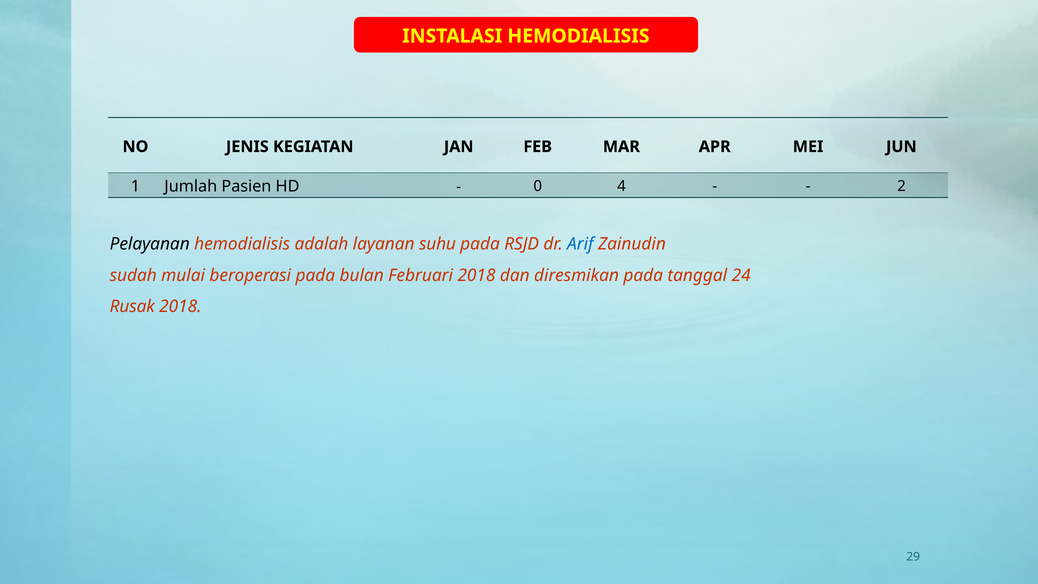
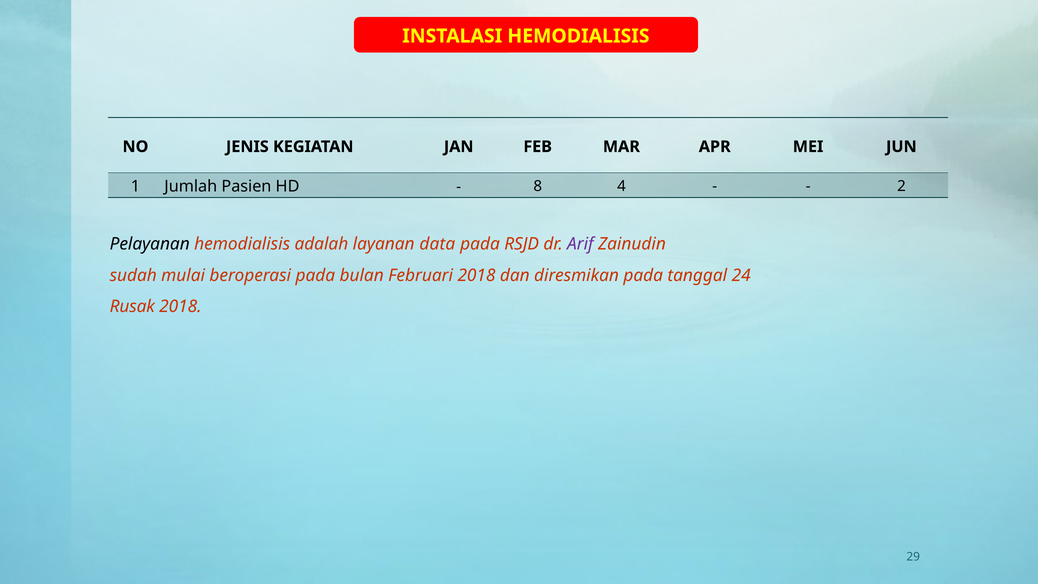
0: 0 -> 8 (538, 186)
suhu: suhu -> data (437, 244)
Arif colour: blue -> purple (580, 244)
